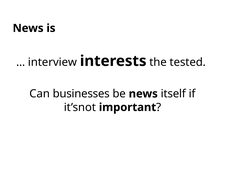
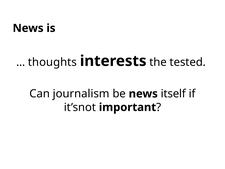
interview: interview -> thoughts (52, 62)
businesses: businesses -> journalism (81, 94)
